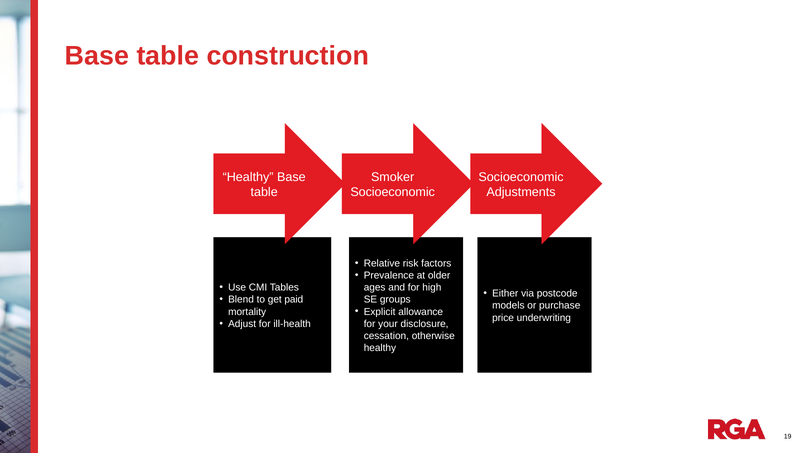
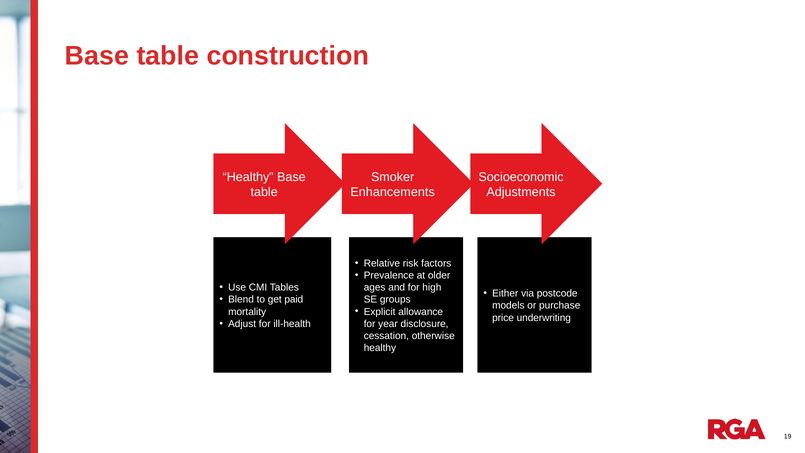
Socioeconomic: Socioeconomic -> Enhancements (393, 192)
your: your -> year (388, 324)
